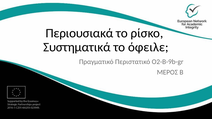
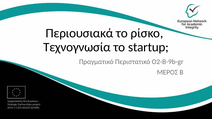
Συστηματικά: Συστηματικά -> Τεχνογνωσία (77, 47)
όφειλε: όφειλε -> startup (148, 47)
